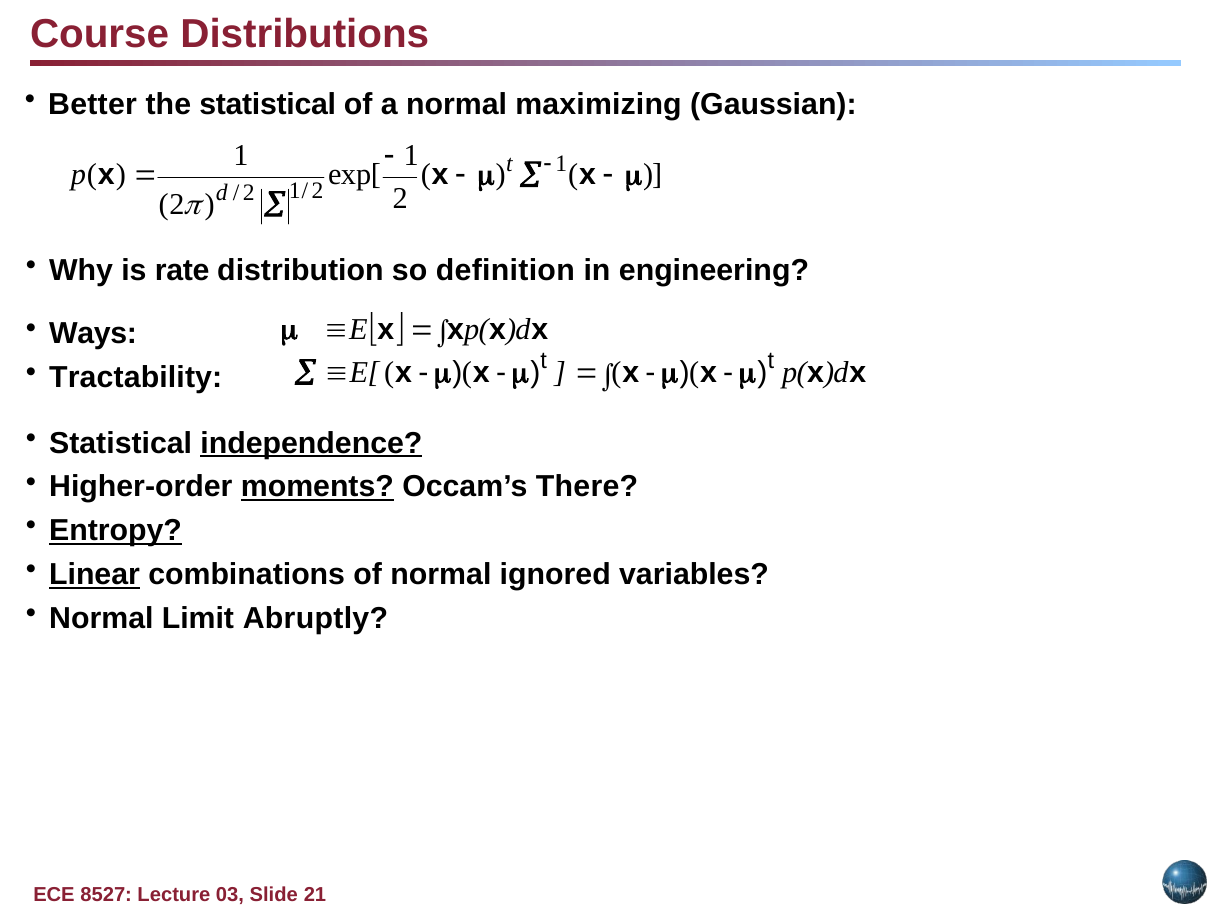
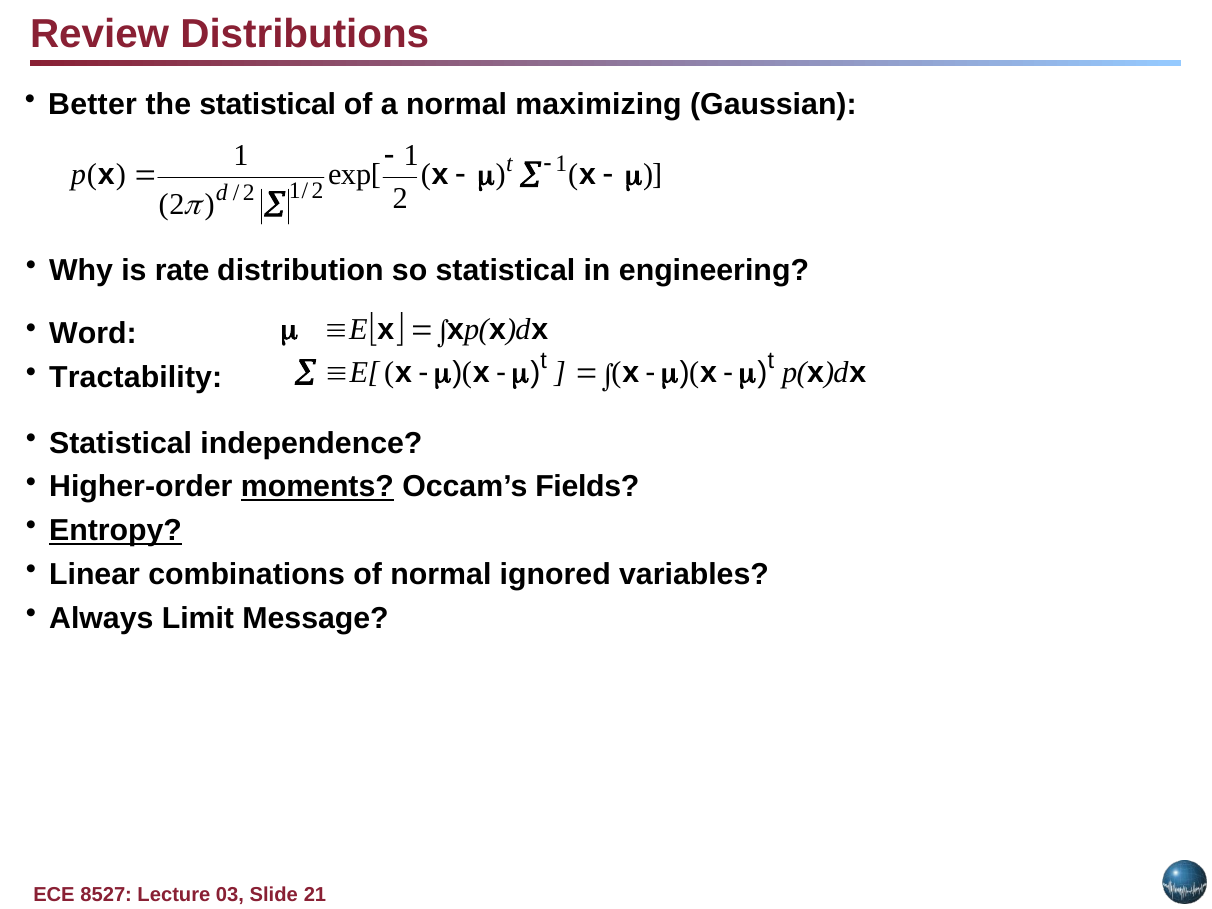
Course: Course -> Review (100, 35)
so definition: definition -> statistical (505, 271)
Ways: Ways -> Word (93, 334)
independence underline: present -> none (311, 443)
There: There -> Fields (587, 487)
Linear underline: present -> none (95, 575)
Normal: Normal -> Always (101, 619)
Abruptly: Abruptly -> Message (316, 619)
